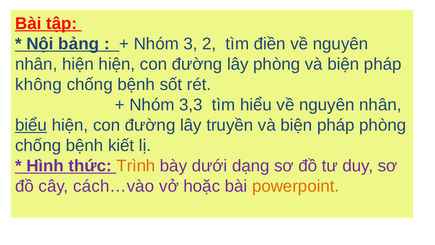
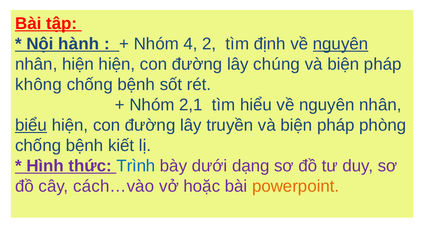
bảng: bảng -> hành (79, 44)
3: 3 -> 4 (191, 44)
điền: điền -> định (270, 44)
nguyên underline: none -> present (341, 44)
lây phòng: phòng -> chúng (277, 64)
3,3: 3,3 -> 2,1 (191, 105)
Trình colour: orange -> blue (136, 166)
